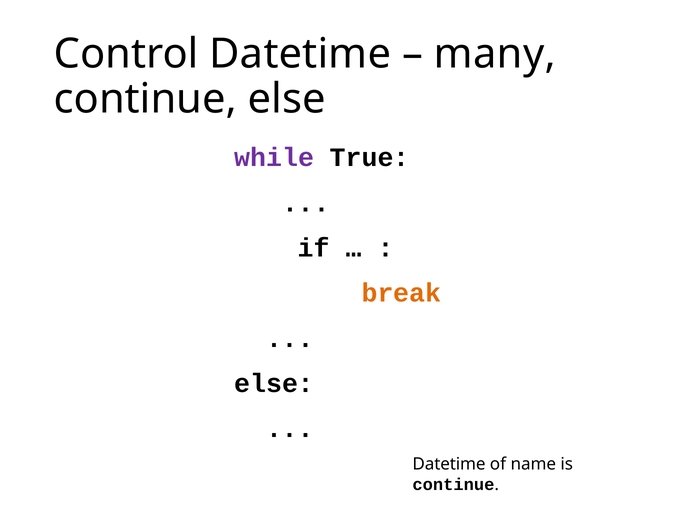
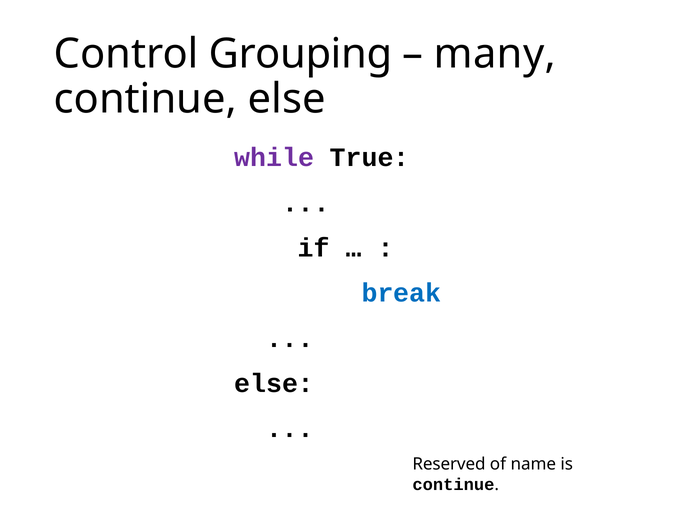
Control Datetime: Datetime -> Grouping (301, 54)
break colour: orange -> blue (401, 293)
Datetime: Datetime -> Reserved (449, 464)
